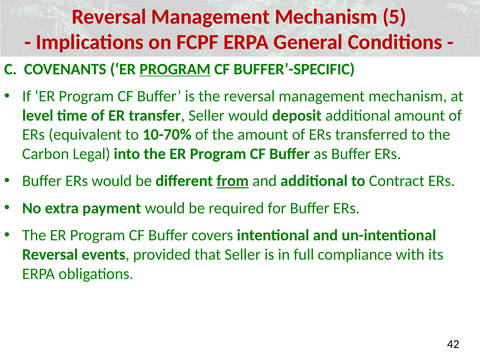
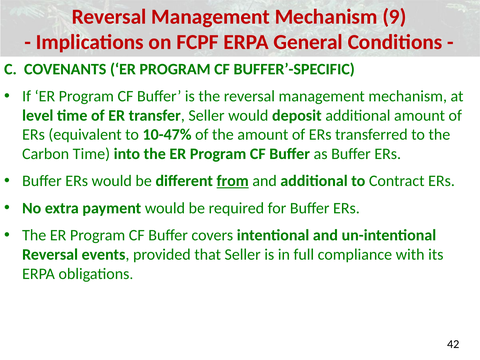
5: 5 -> 9 (394, 17)
PROGRAM underline: present -> none (175, 69)
10-70%: 10-70% -> 10-47% (167, 135)
Carbon Legal: Legal -> Time (91, 154)
